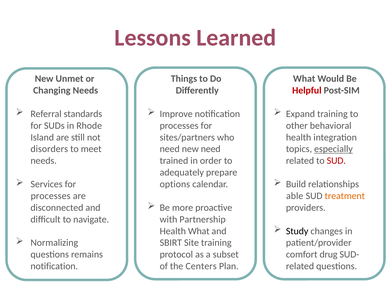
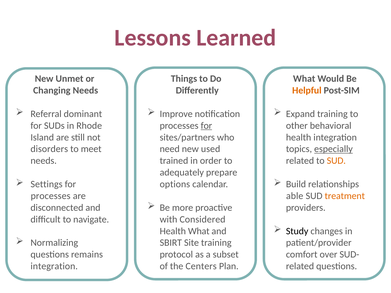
Helpful colour: red -> orange (307, 90)
standards: standards -> dominant (83, 114)
for underline: none -> present (206, 126)
new need: need -> used (211, 149)
SUD colour: red -> orange (336, 161)
Services: Services -> Settings (47, 184)
Partnership: Partnership -> Considered (203, 220)
drug: drug -> over (329, 255)
notification: notification -> integration (54, 266)
